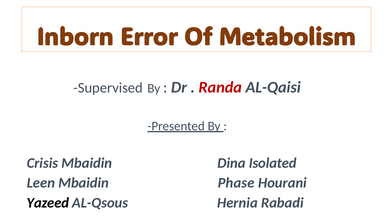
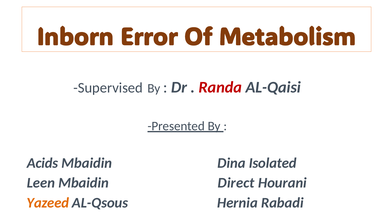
Crisis: Crisis -> Acids (43, 163)
Phase: Phase -> Direct (236, 183)
Yazeed colour: black -> orange (48, 203)
